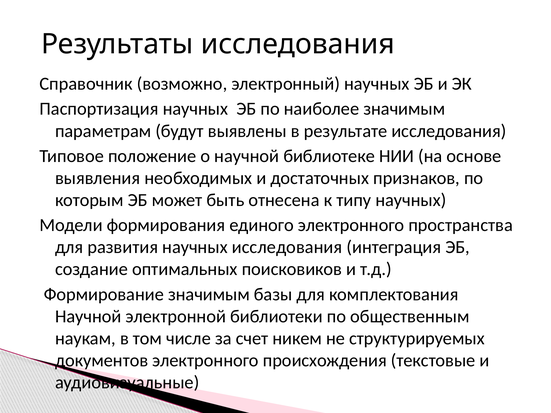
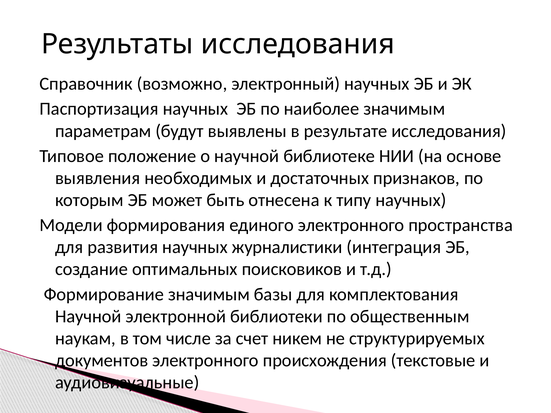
научных исследования: исследования -> журналистики (287, 247)
